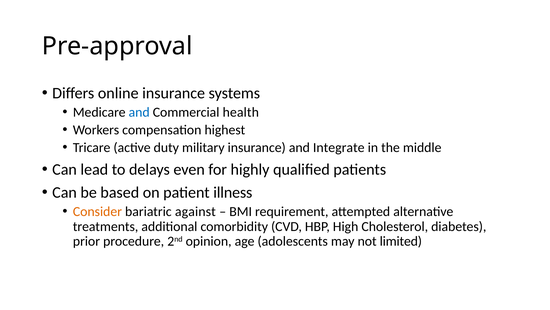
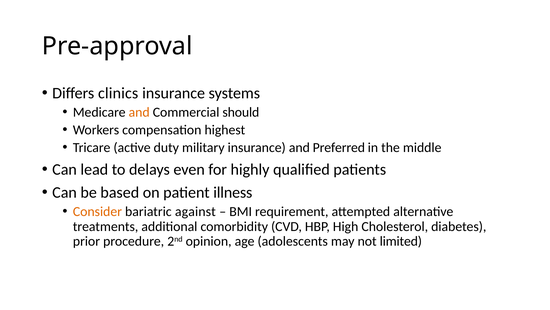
online: online -> clinics (118, 93)
and colour: blue -> orange (139, 112)
health: health -> should (241, 112)
Integrate: Integrate -> Preferred (339, 147)
